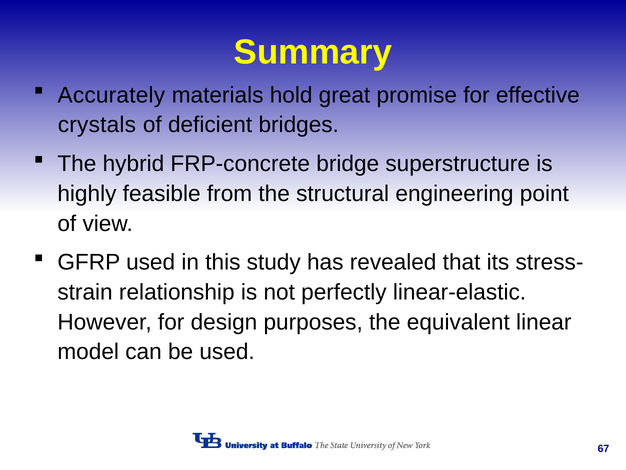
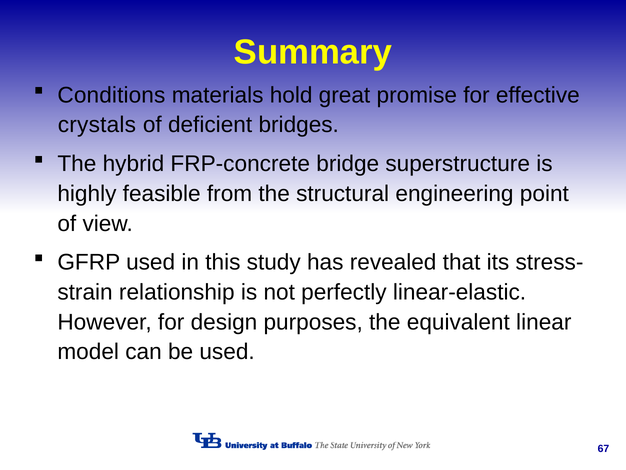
Accurately: Accurately -> Conditions (111, 95)
